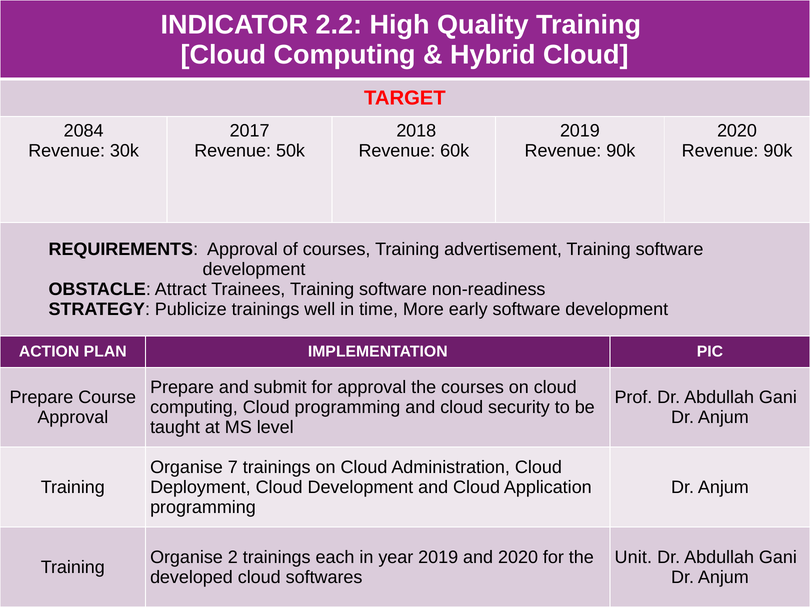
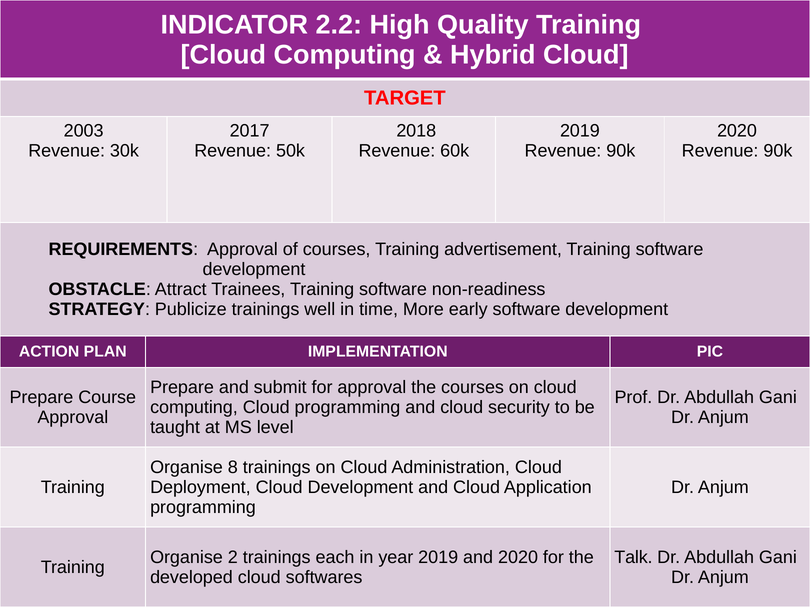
2084: 2084 -> 2003 (84, 131)
7: 7 -> 8 (233, 468)
Unit: Unit -> Talk (633, 558)
